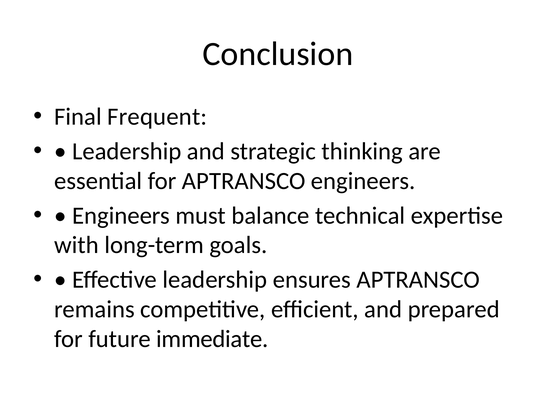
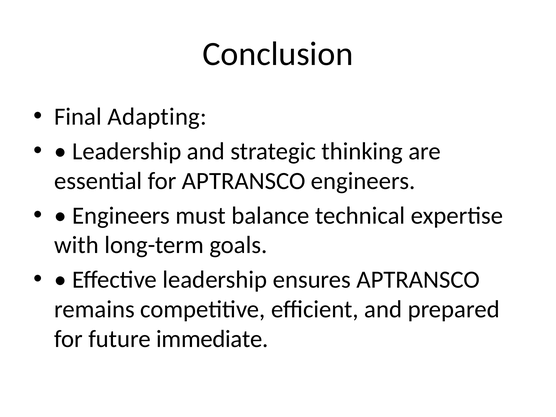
Frequent: Frequent -> Adapting (157, 117)
